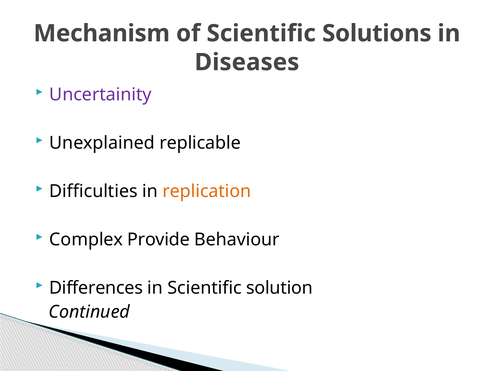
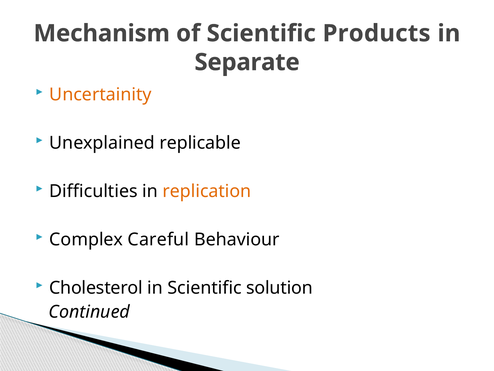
Solutions: Solutions -> Products (377, 33)
Diseases: Diseases -> Separate (247, 62)
Uncertainity colour: purple -> orange (100, 94)
Provide: Provide -> Careful (158, 239)
Differences: Differences -> Cholesterol (96, 287)
